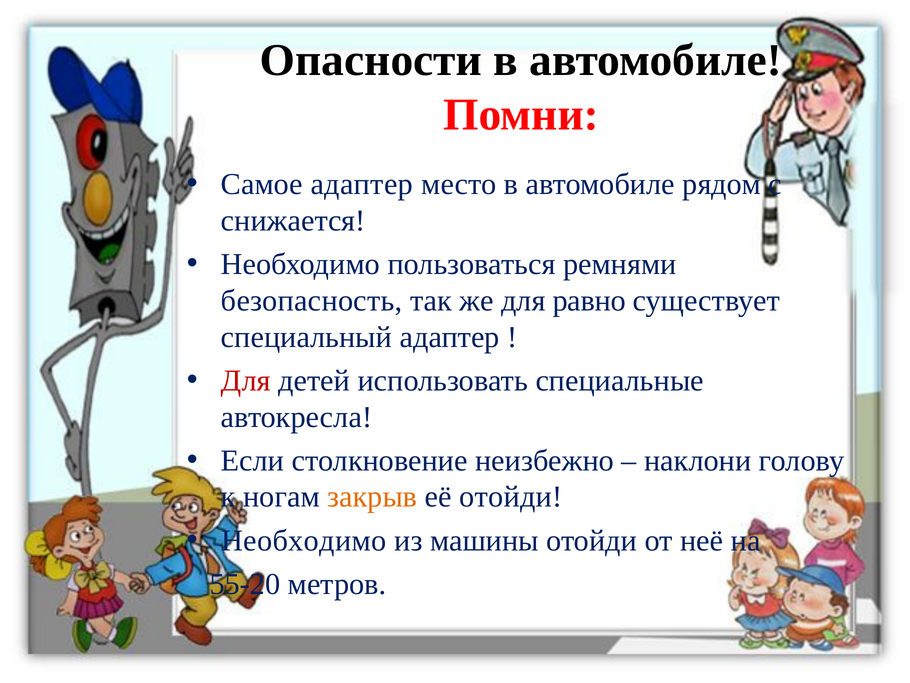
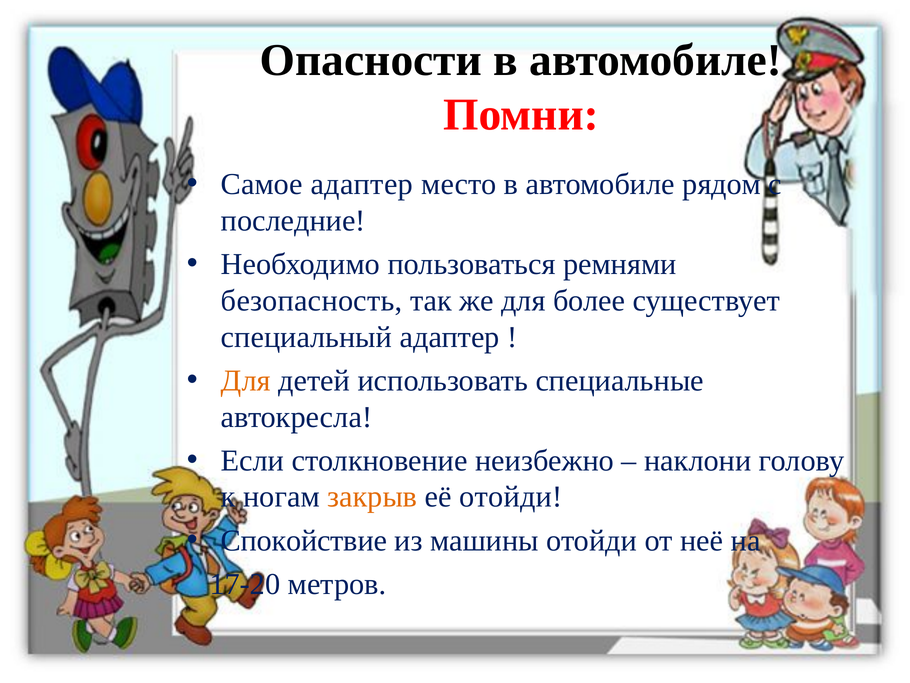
снижается: снижается -> последние (293, 221)
равно: равно -> более (589, 300)
Для colour: red -> orange (246, 380)
Необходимо: Необходимо -> Спокойствие (304, 540)
55-20: 55-20 -> 17-20 (245, 584)
